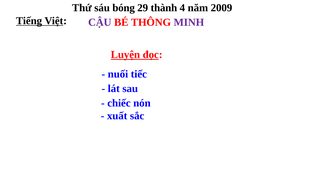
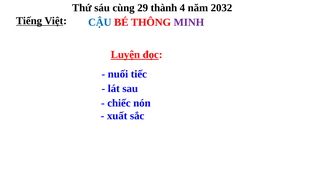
bóng: bóng -> cùng (124, 8)
2009: 2009 -> 2032 (221, 8)
CẬU colour: purple -> blue (100, 22)
